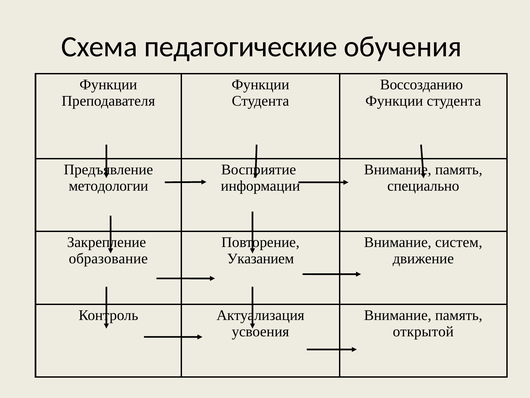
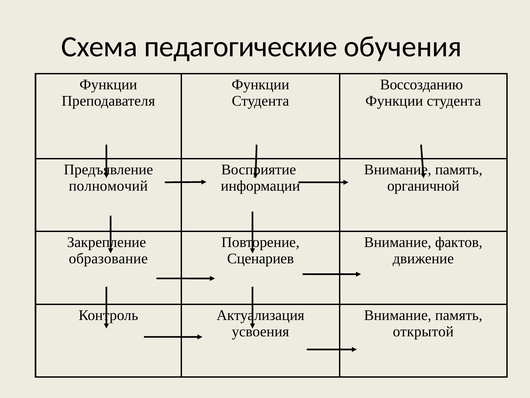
методологии: методологии -> полномочий (108, 186)
специально: специально -> органичной (423, 186)
систем: систем -> фактов (459, 242)
Указанием: Указанием -> Сценариев (261, 258)
